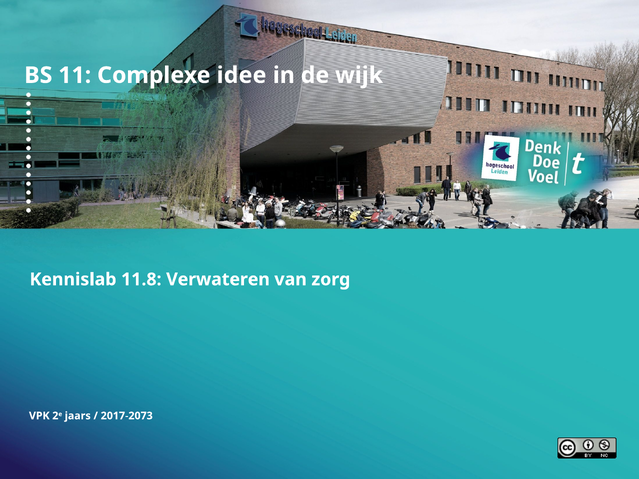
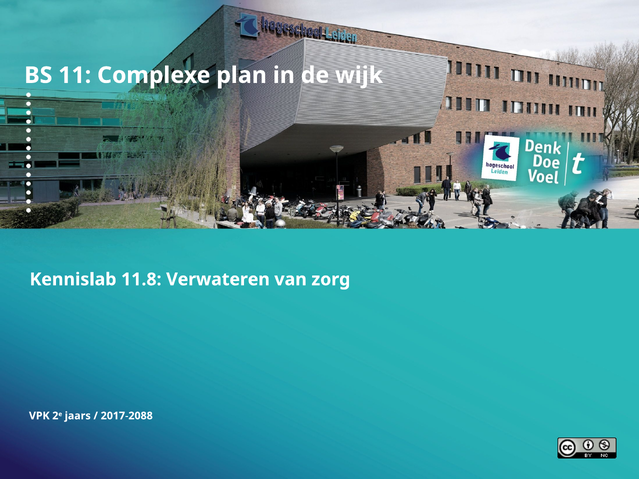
idee: idee -> plan (242, 75)
2017-2073: 2017-2073 -> 2017-2088 (127, 416)
